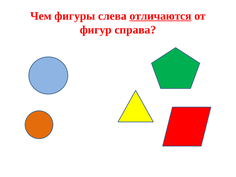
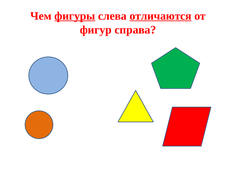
фигуры underline: none -> present (75, 16)
